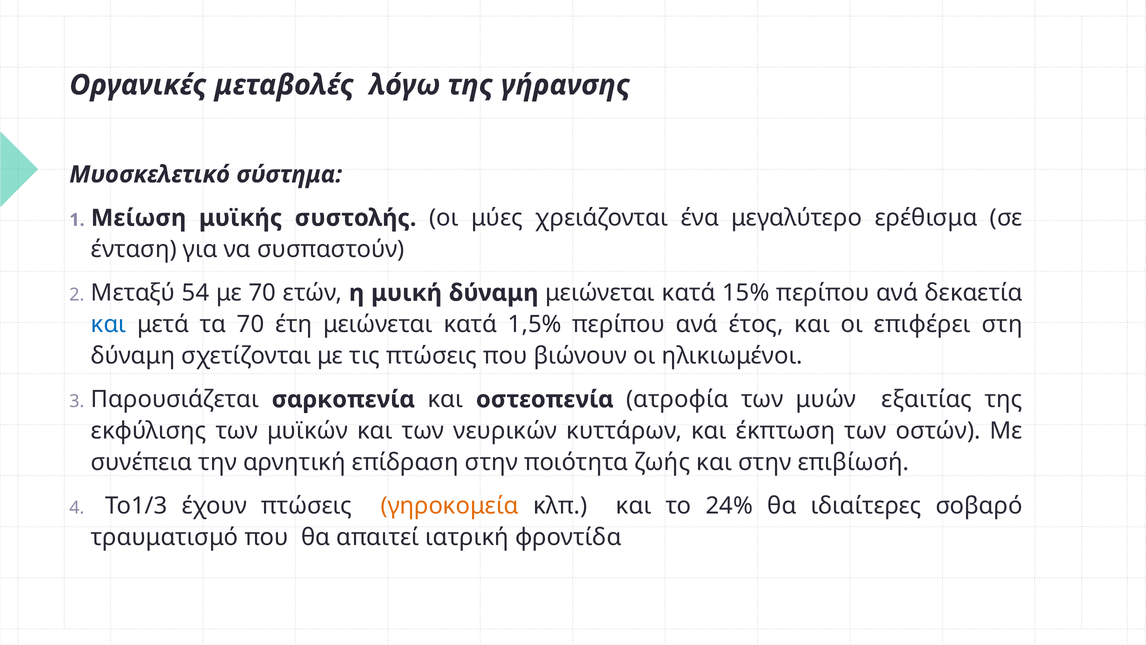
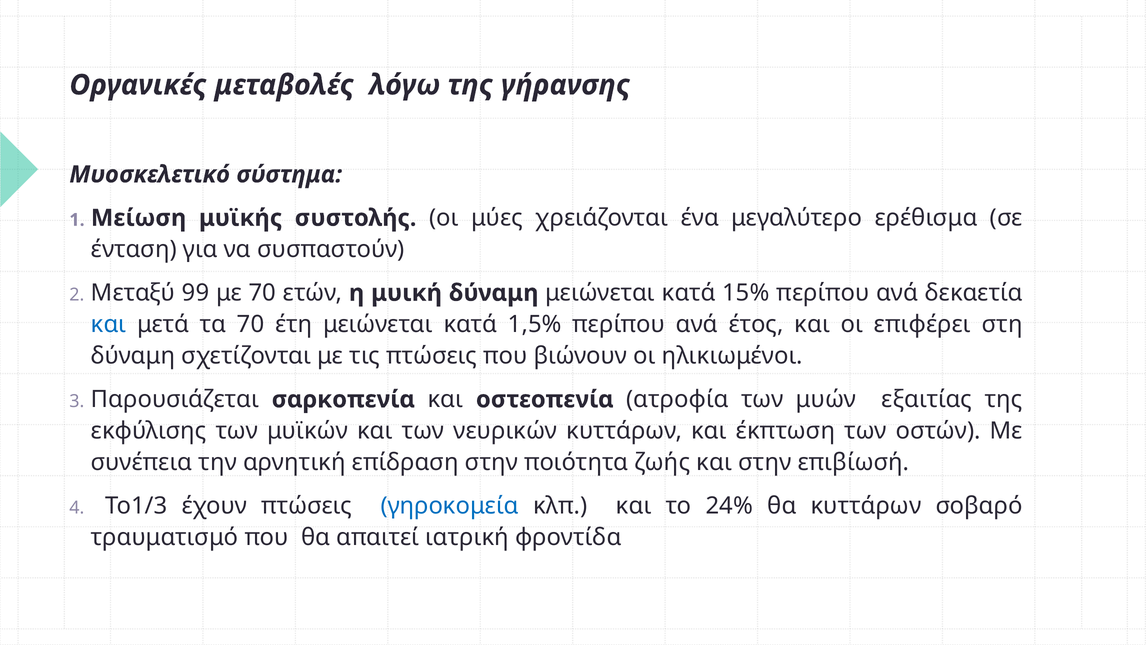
54: 54 -> 99 (196, 293)
γηροκομεία colour: orange -> blue (450, 506)
θα ιδιαίτερες: ιδιαίτερες -> κυττάρων (866, 506)
